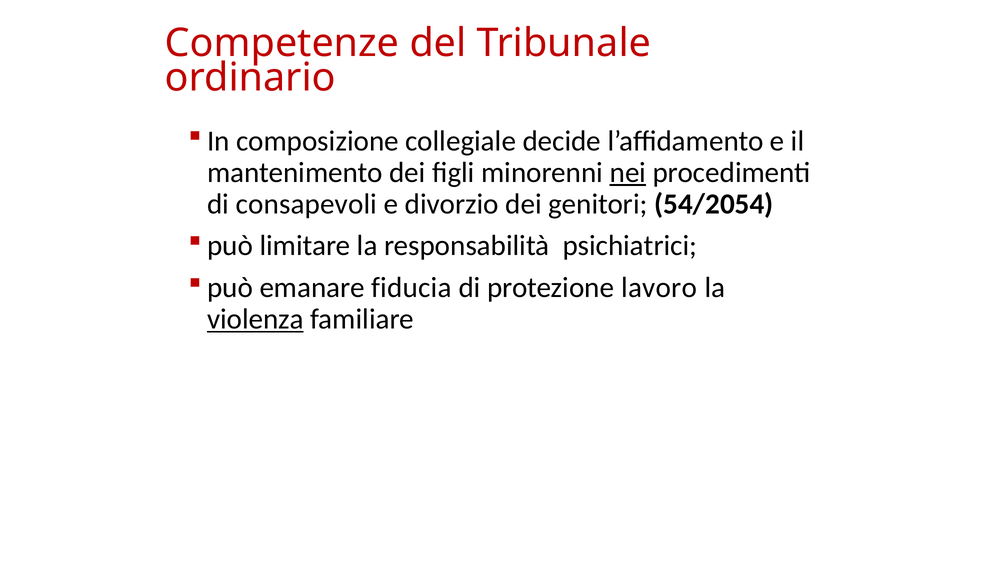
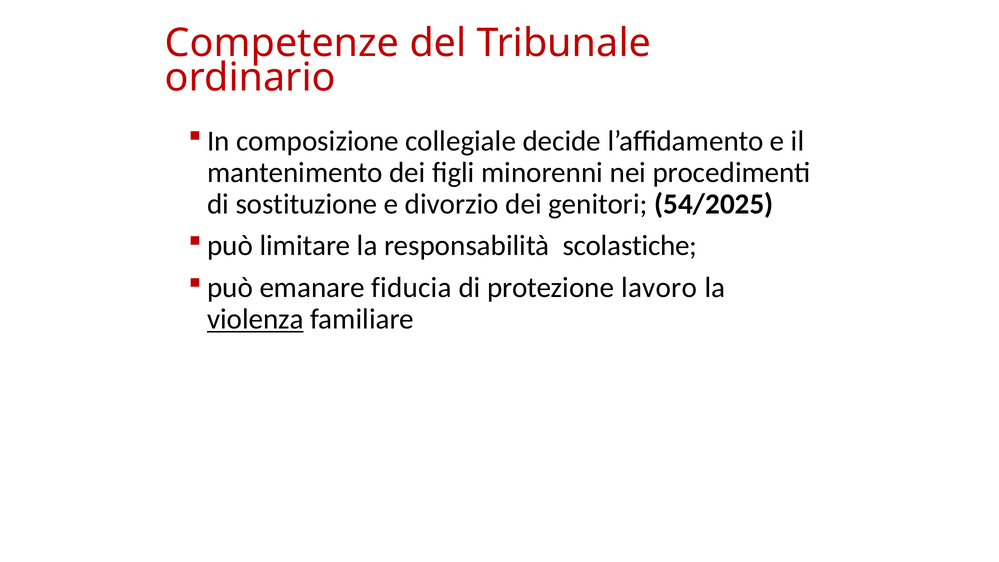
nei underline: present -> none (628, 172)
consapevoli: consapevoli -> sostituzione (306, 204)
54/2054: 54/2054 -> 54/2025 (714, 204)
psichiatrici: psichiatrici -> scolastiche (630, 246)
